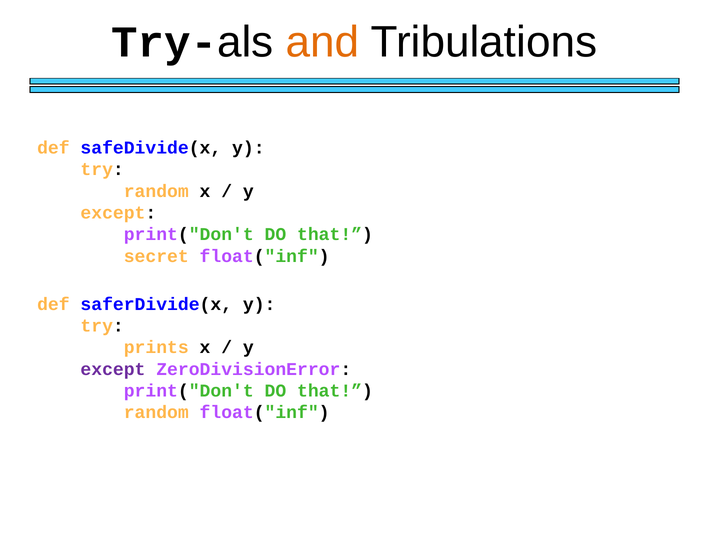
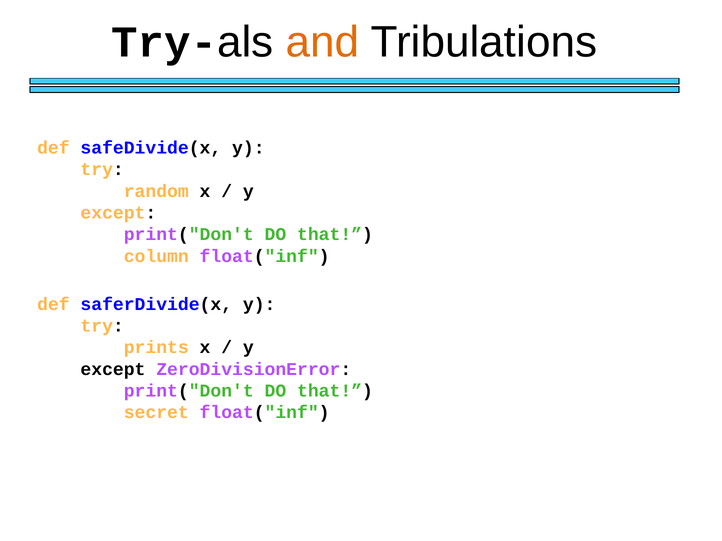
secret: secret -> column (156, 256)
except colour: purple -> black (113, 369)
random: random -> secret (156, 413)
